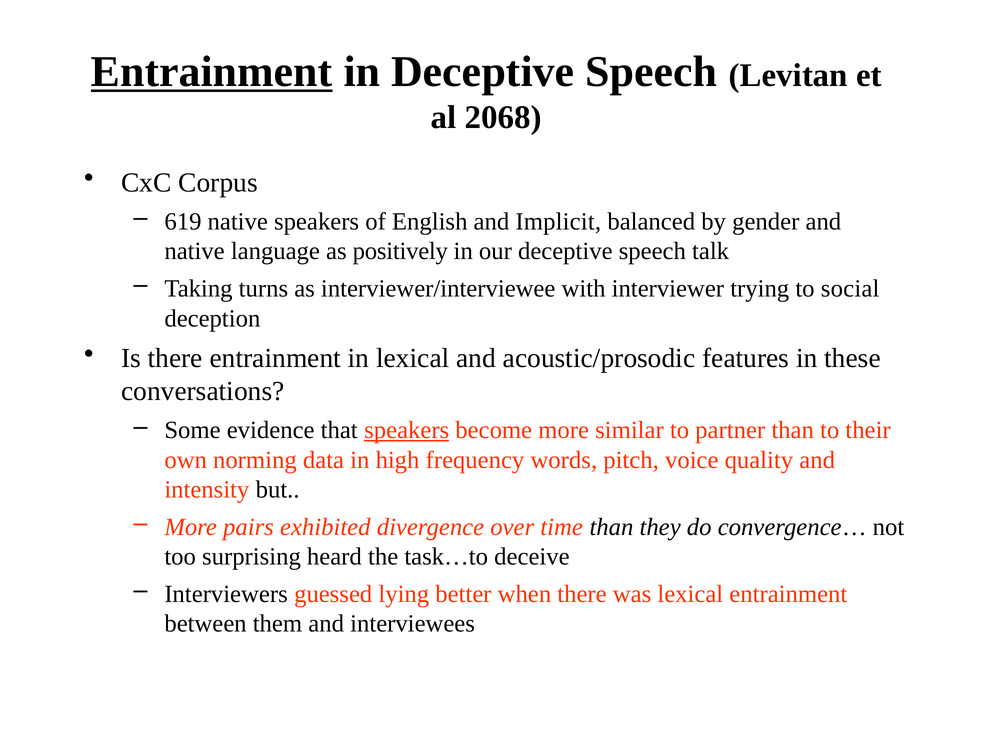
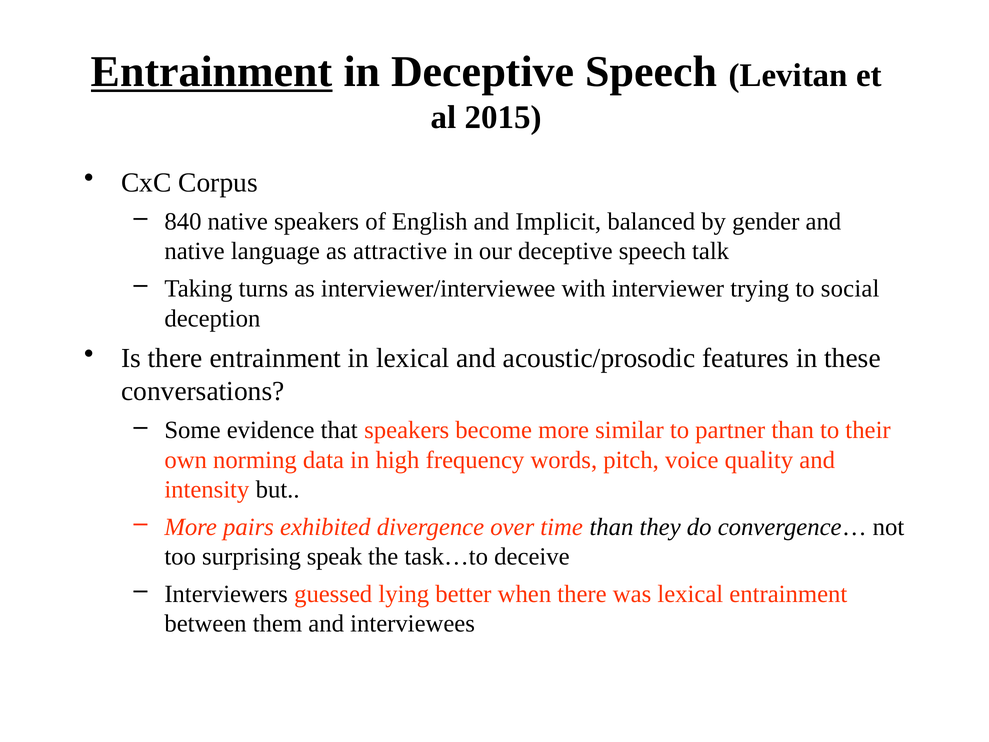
2068: 2068 -> 2015 (503, 117)
619: 619 -> 840 (183, 222)
positively: positively -> attractive (400, 251)
speakers underline: present -> none (407, 430)
heard: heard -> speak (335, 557)
